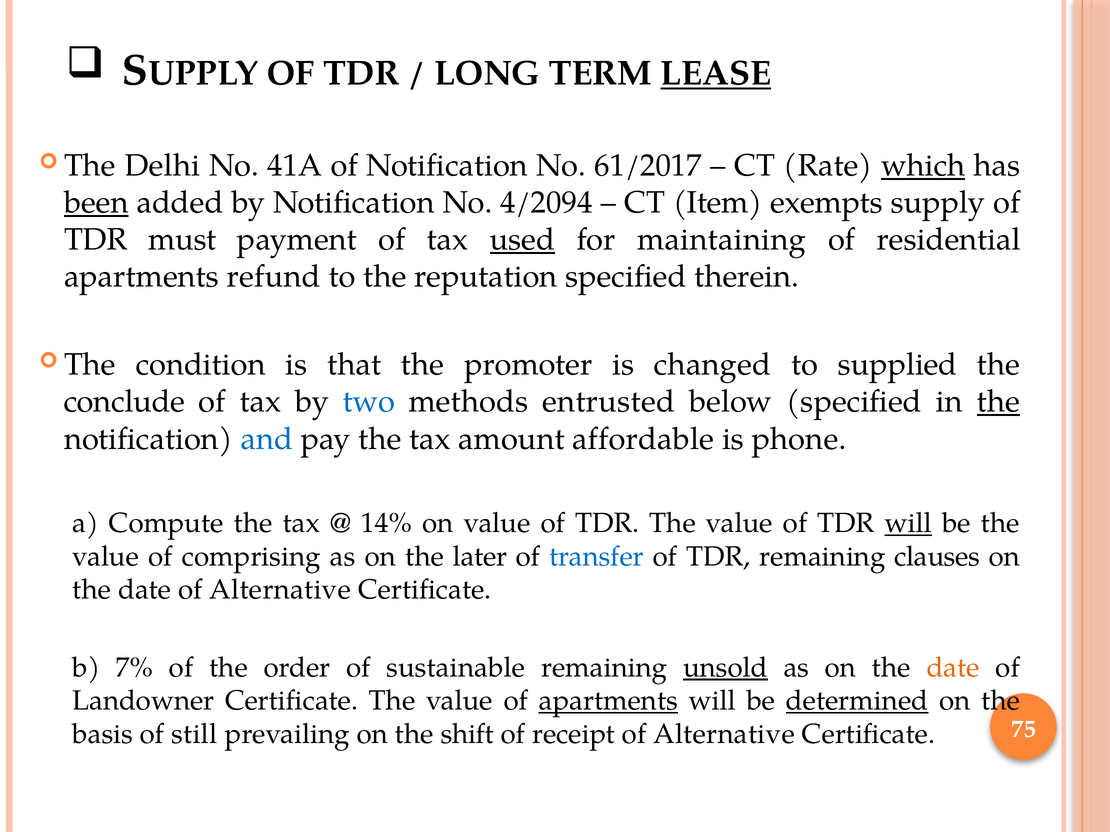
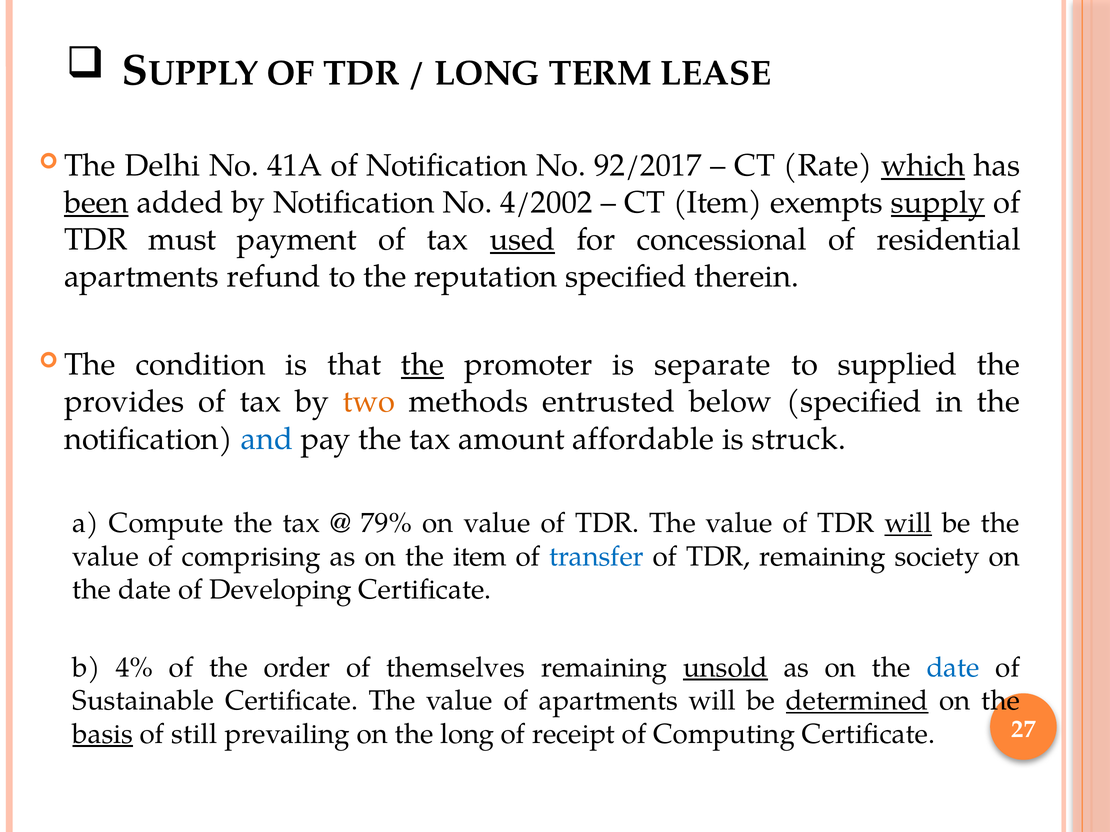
LEASE underline: present -> none (716, 74)
61/2017: 61/2017 -> 92/2017 (648, 166)
4/2094: 4/2094 -> 4/2002 (546, 203)
supply underline: none -> present (938, 203)
maintaining: maintaining -> concessional (722, 240)
the underline: none -> present (423, 365)
changed: changed -> separate (713, 365)
conclude: conclude -> provides (124, 402)
two colour: blue -> orange (369, 402)
the underline: present -> none (999, 402)
phone: phone -> struck (799, 439)
14%: 14% -> 79% (387, 524)
the later: later -> item (480, 557)
clauses: clauses -> society (937, 557)
date of Alternative: Alternative -> Developing (280, 590)
7%: 7% -> 4% (135, 668)
sustainable: sustainable -> themselves (456, 668)
date colour: orange -> blue (953, 668)
Landowner: Landowner -> Sustainable (143, 701)
apartments underline: present -> none (608, 701)
basis underline: none -> present (103, 734)
the shift: shift -> long (467, 734)
receipt of Alternative: Alternative -> Computing (724, 734)
75: 75 -> 27 (1024, 729)
